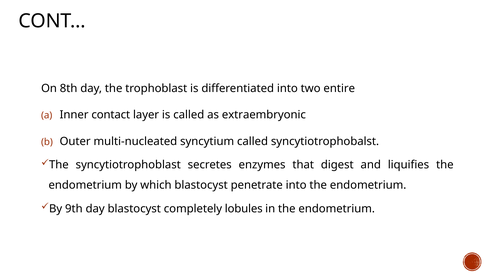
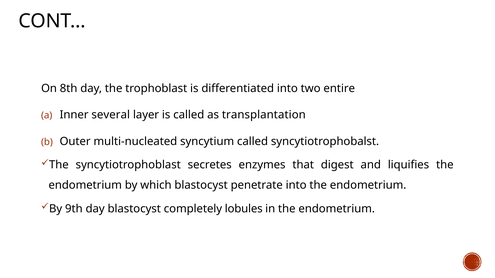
contact: contact -> several (111, 115)
extraembryonic: extraembryonic -> transplantation (264, 115)
